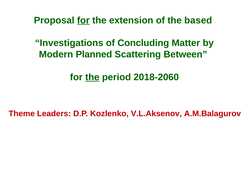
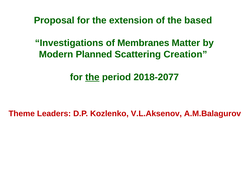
for underline: present -> none (83, 20)
Concluding: Concluding -> Membranes (143, 43)
Between: Between -> Creation (185, 54)
2018-2060: 2018-2060 -> 2018-2077 (156, 77)
